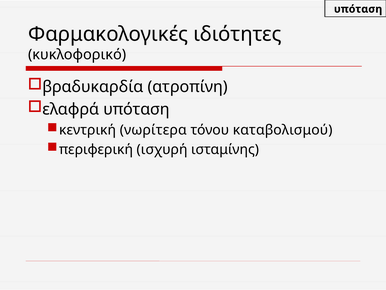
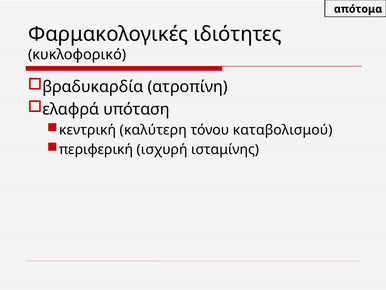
υπόταση: υπόταση -> απότομα (358, 9)
νωρίτερα: νωρίτερα -> καλύτερη (153, 130)
